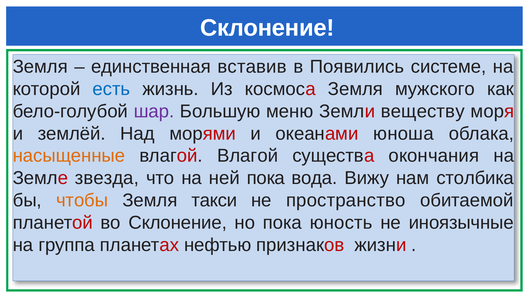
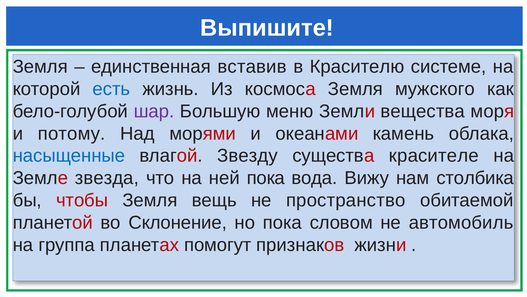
Склонение: Склонение -> Выпишите (267, 28)
Появились: Появились -> Красителю (357, 67)
веществу: веществу -> вещества (423, 111)
землёй: землёй -> потому (72, 133)
юноша: юноша -> камень (404, 133)
насыщенные colour: orange -> blue (69, 156)
влагой Влагой: Влагой -> Звезду (247, 156)
окончания: окончания -> красителе (434, 156)
чтобы colour: orange -> red (82, 200)
такси: такси -> вещь (214, 200)
юность: юность -> словом (341, 222)
иноязычные: иноязычные -> автомобиль (461, 222)
нефтью: нефтью -> помогут (218, 245)
